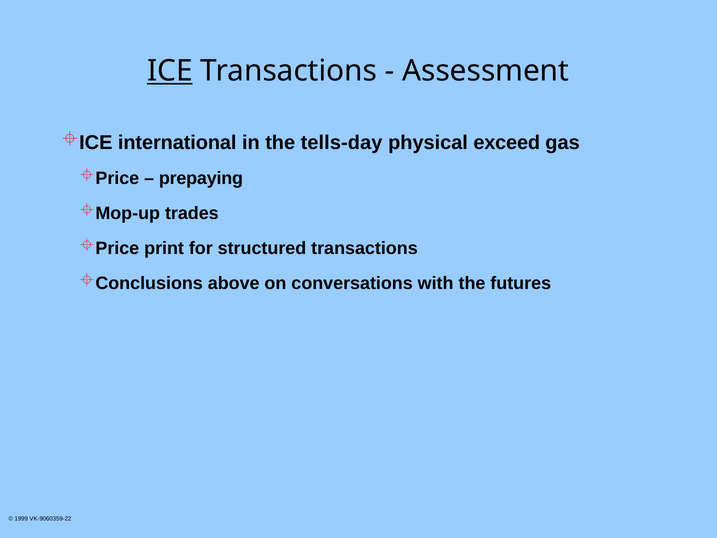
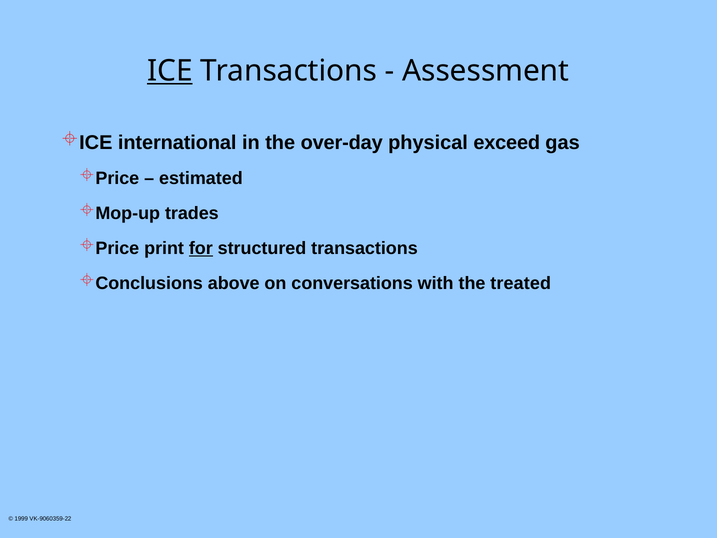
tells-day: tells-day -> over-day (342, 142)
prepaying: prepaying -> estimated (201, 178)
for underline: none -> present (201, 248)
futures: futures -> treated (521, 283)
